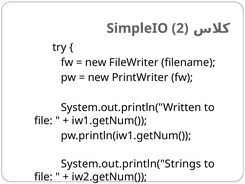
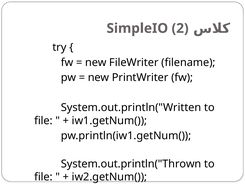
System.out.println("Strings: System.out.println("Strings -> System.out.println("Thrown (131, 164)
